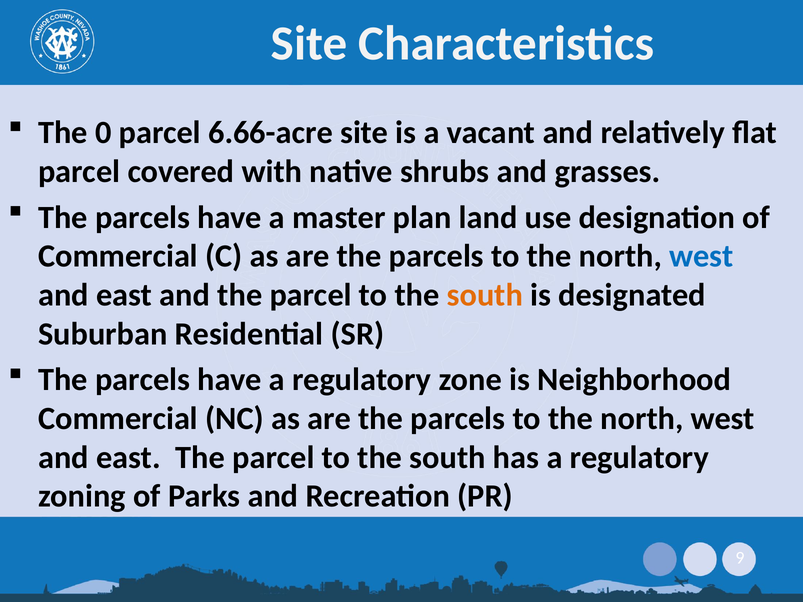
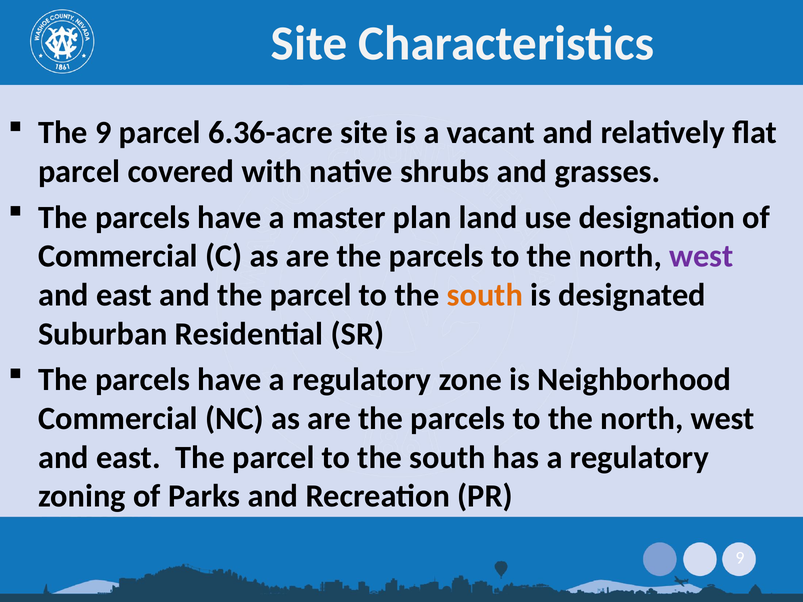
The 0: 0 -> 9 (103, 133)
6.66-acre: 6.66-acre -> 6.36-acre (271, 133)
west colour: blue -> purple (701, 256)
